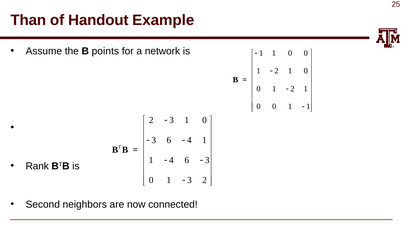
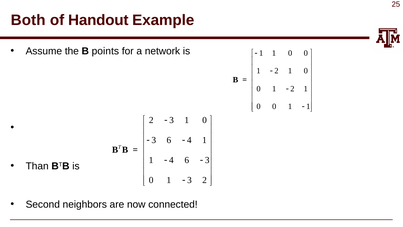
Than: Than -> Both (28, 20)
Rank: Rank -> Than (37, 166)
